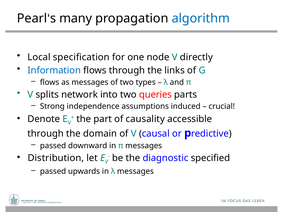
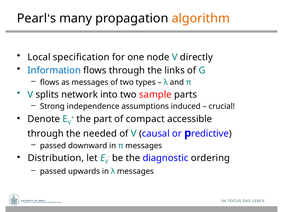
algorithm colour: blue -> orange (201, 18)
queries: queries -> sample (155, 95)
causality: causality -> compact (145, 119)
domain: domain -> needed (100, 134)
specified: specified -> ordering (210, 158)
